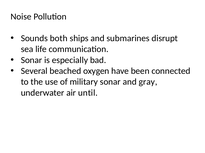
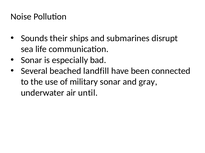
both: both -> their (59, 38)
oxygen: oxygen -> landfill (96, 71)
